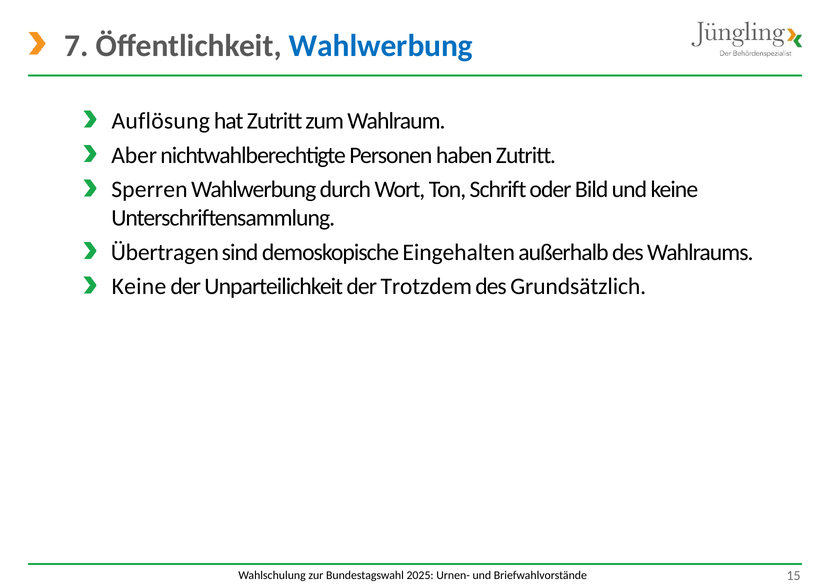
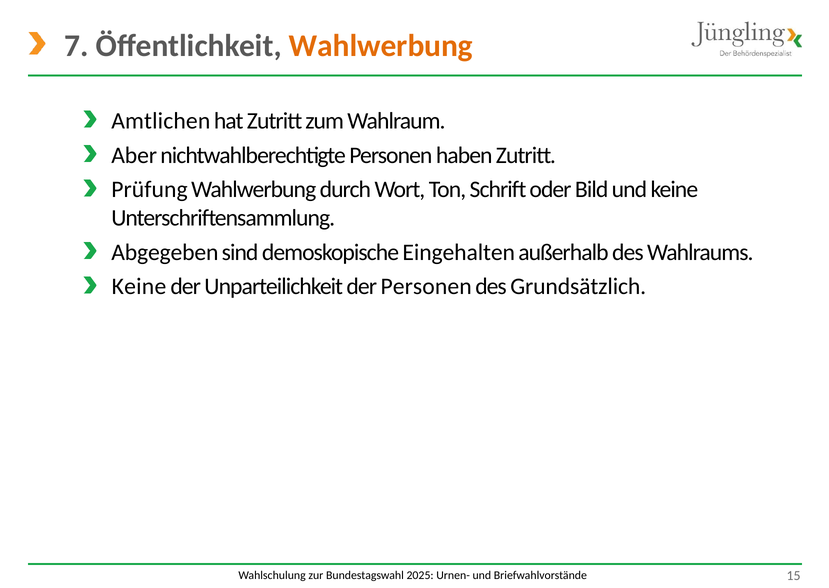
Wahlwerbung colour: blue -> orange (381, 46)
Auflösung: Auflösung -> Amtlichen (161, 121)
Sperren: Sperren -> Prüfung (149, 189)
Übertragen: Übertragen -> Abgegeben (165, 252)
der Trotzdem: Trotzdem -> Personen (426, 286)
